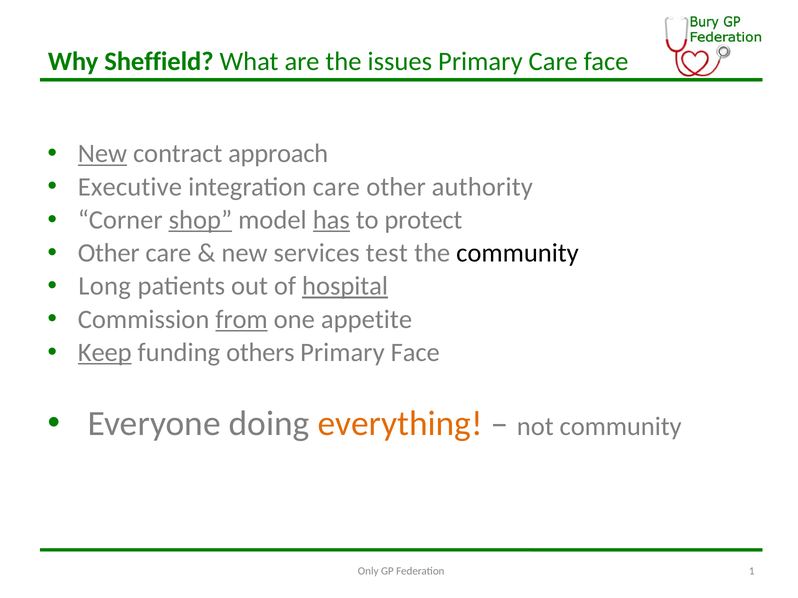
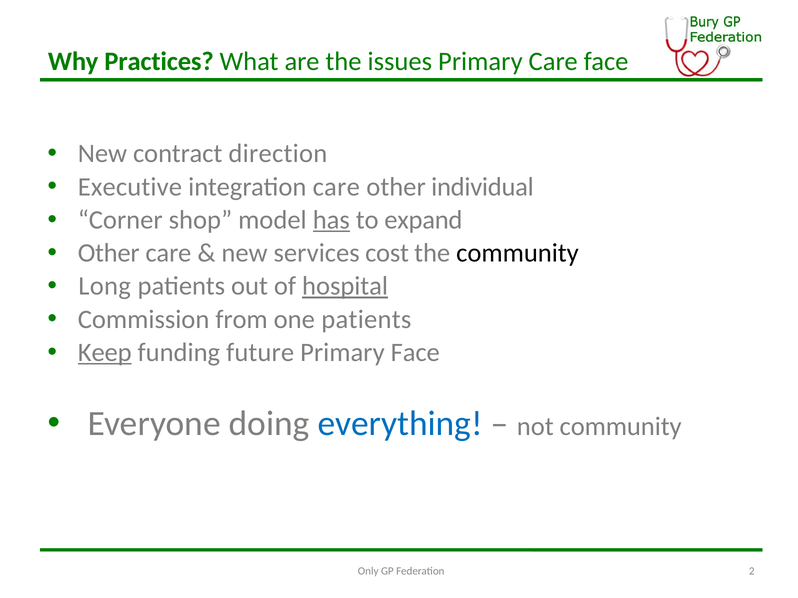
Sheffield: Sheffield -> Practices (159, 62)
New underline: present -> none (102, 154)
approach: approach -> direction (278, 154)
authority: authority -> individual (482, 187)
shop underline: present -> none (200, 220)
protect: protect -> expand (423, 220)
test: test -> cost (387, 253)
from underline: present -> none (242, 319)
one appetite: appetite -> patients (366, 319)
others: others -> future (260, 353)
everything colour: orange -> blue (400, 424)
1: 1 -> 2 (752, 571)
